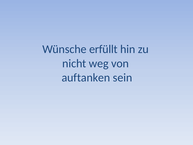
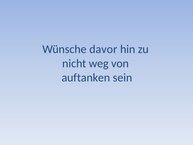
erfüllt: erfüllt -> davor (103, 49)
